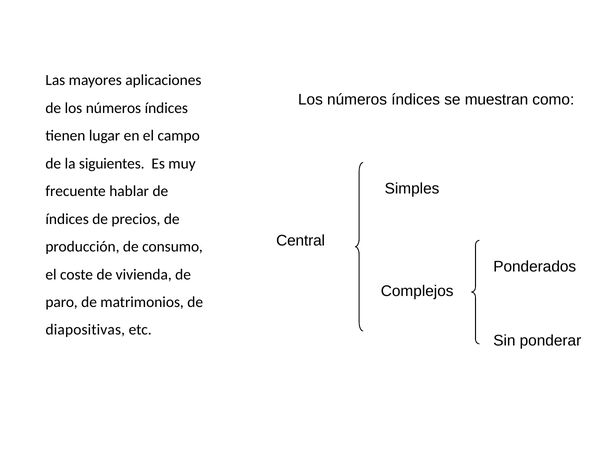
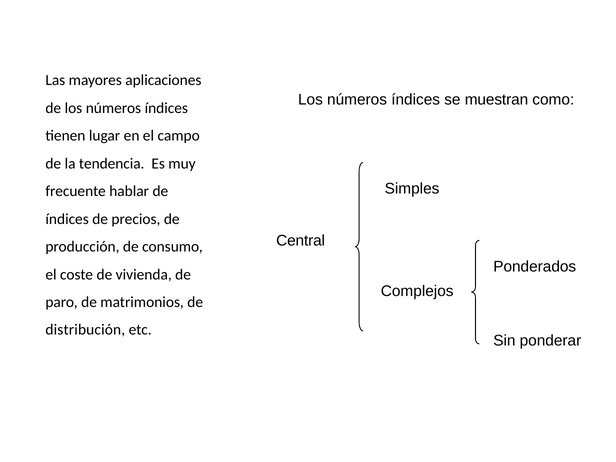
siguientes: siguientes -> tendencia (112, 164)
diapositivas: diapositivas -> distribución (85, 330)
